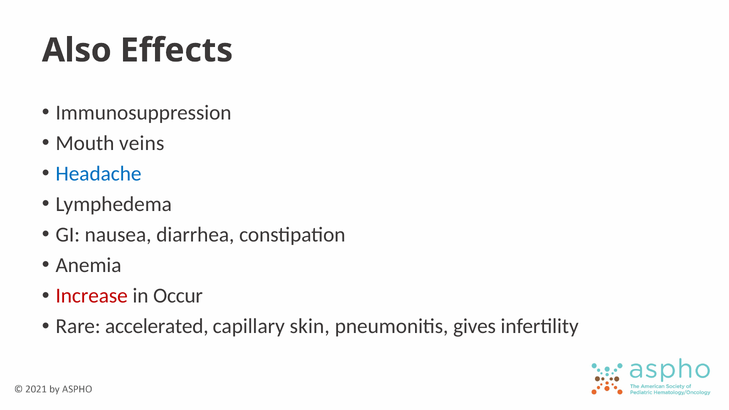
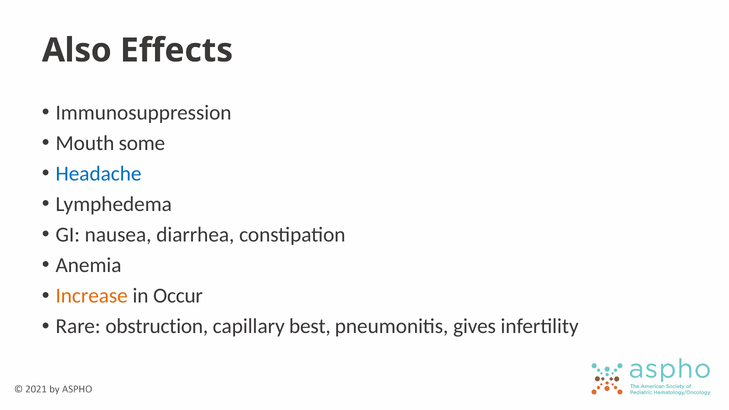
veins: veins -> some (142, 143)
Increase colour: red -> orange (92, 296)
accelerated: accelerated -> obstruction (157, 326)
skin: skin -> best (310, 326)
